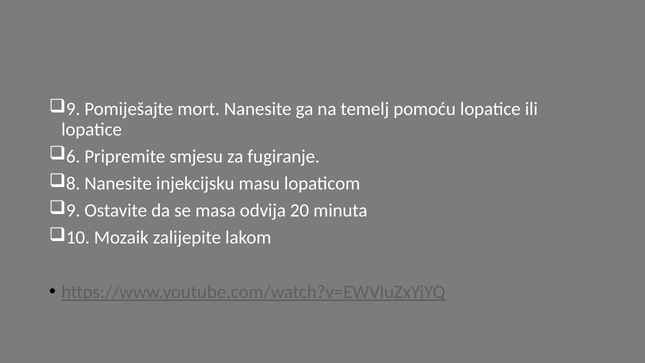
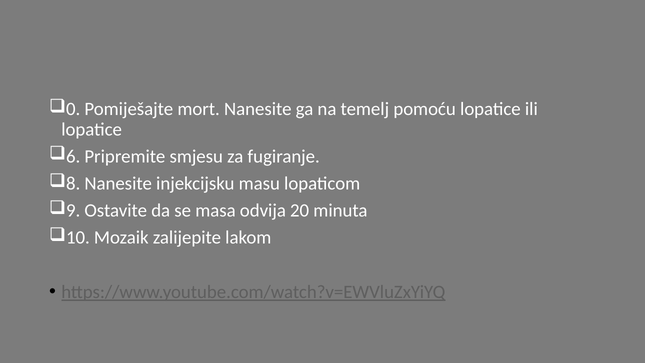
9: 9 -> 0 (73, 109)
